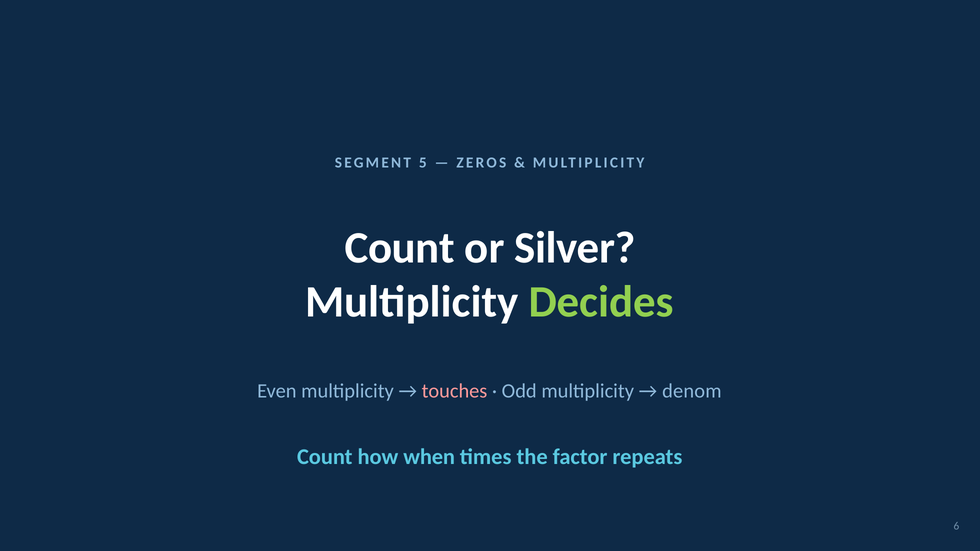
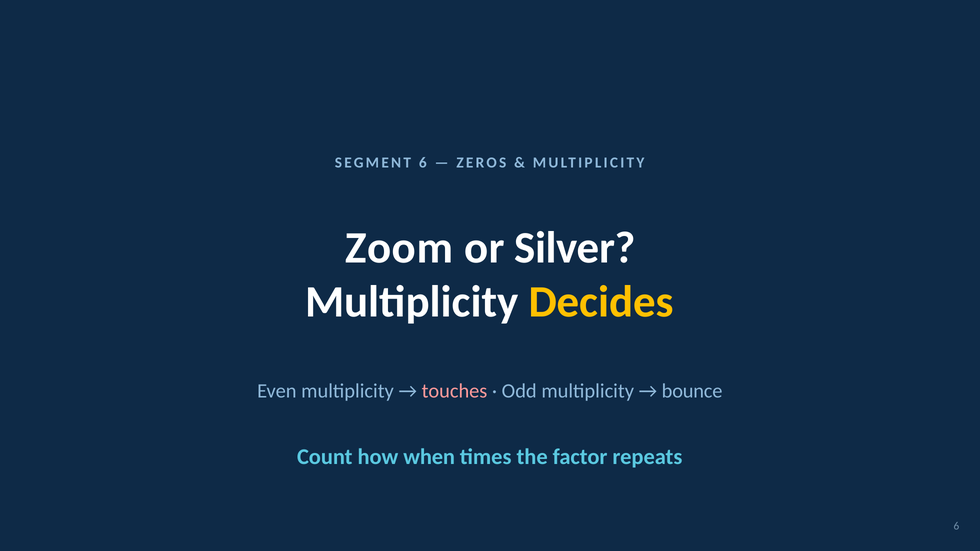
SEGMENT 5: 5 -> 6 (423, 163)
Count: Count -> Zoom (399, 248)
Decides colour: light green -> yellow (601, 302)
denom: denom -> bounce (692, 391)
